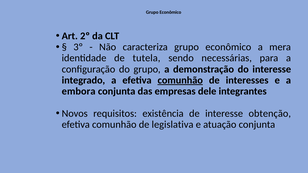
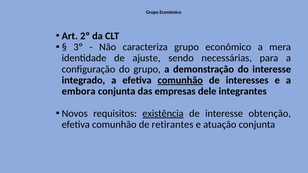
tutela: tutela -> ajuste (147, 58)
existência underline: none -> present (163, 114)
legislativa: legislativa -> retirantes (173, 125)
